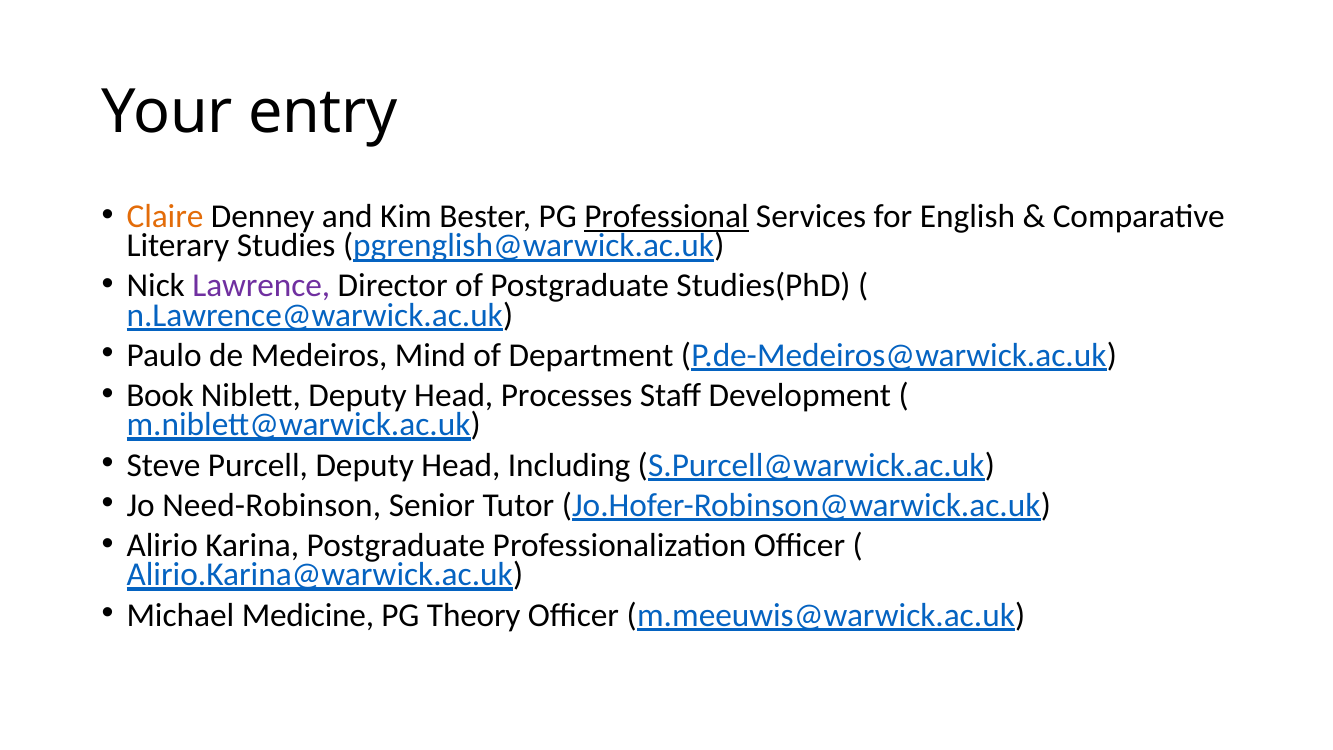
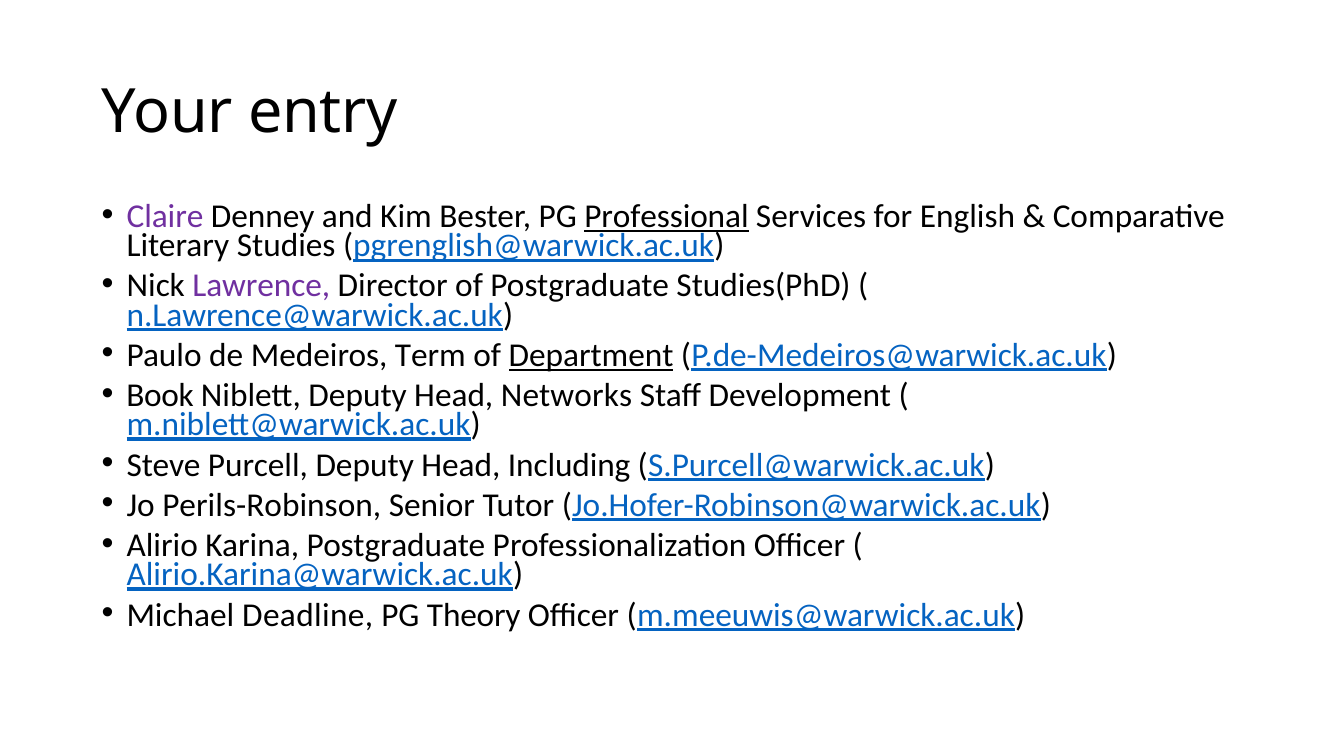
Claire colour: orange -> purple (165, 217)
Mind: Mind -> Term (430, 355)
Department underline: none -> present (591, 355)
Processes: Processes -> Networks (567, 395)
Need-Robinson: Need-Robinson -> Perils-Robinson (272, 505)
Medicine: Medicine -> Deadline (308, 615)
